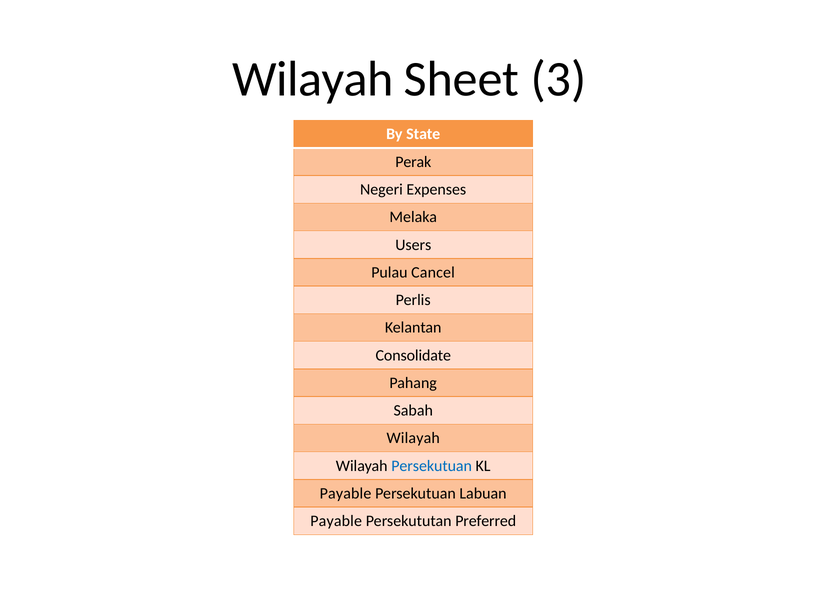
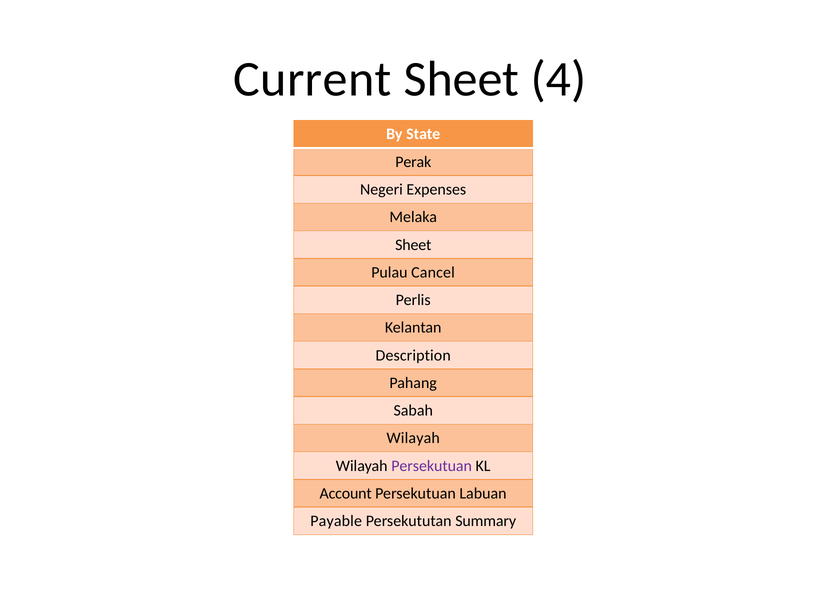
Wilayah: Wilayah -> Current (312, 79)
3: 3 -> 4 (558, 79)
Users: Users -> Sheet (413, 245)
Consolidate: Consolidate -> Description (413, 355)
Persekutuan colour: blue -> purple (432, 466)
Payable: Payable -> Account (346, 493)
Preferred: Preferred -> Summary (486, 521)
